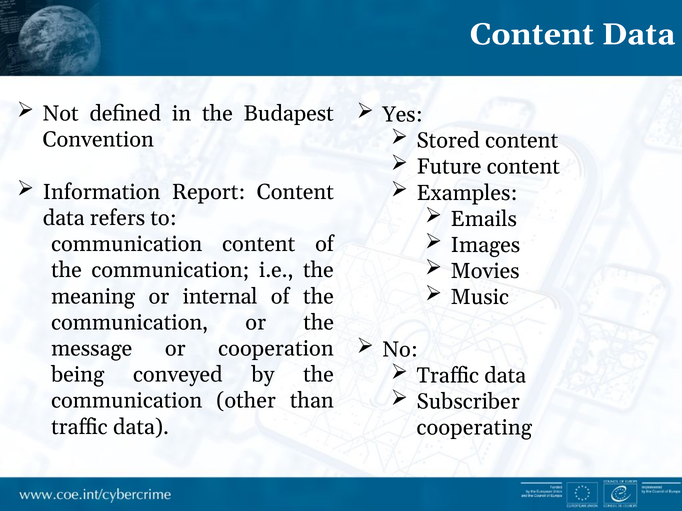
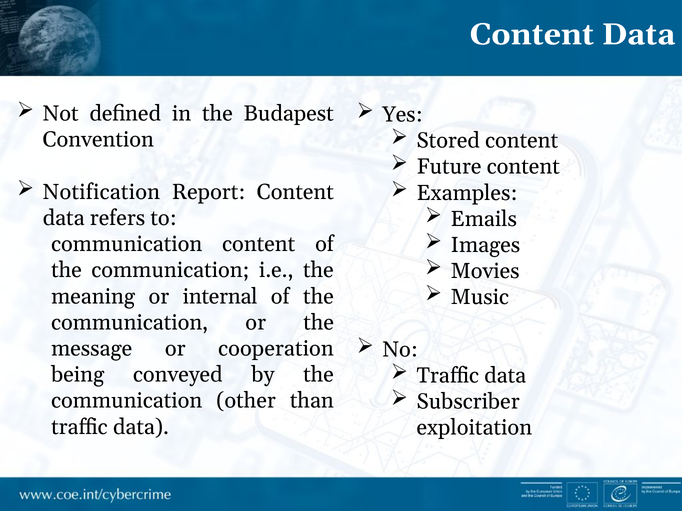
Information: Information -> Notification (101, 192)
cooperating: cooperating -> exploitation (474, 428)
